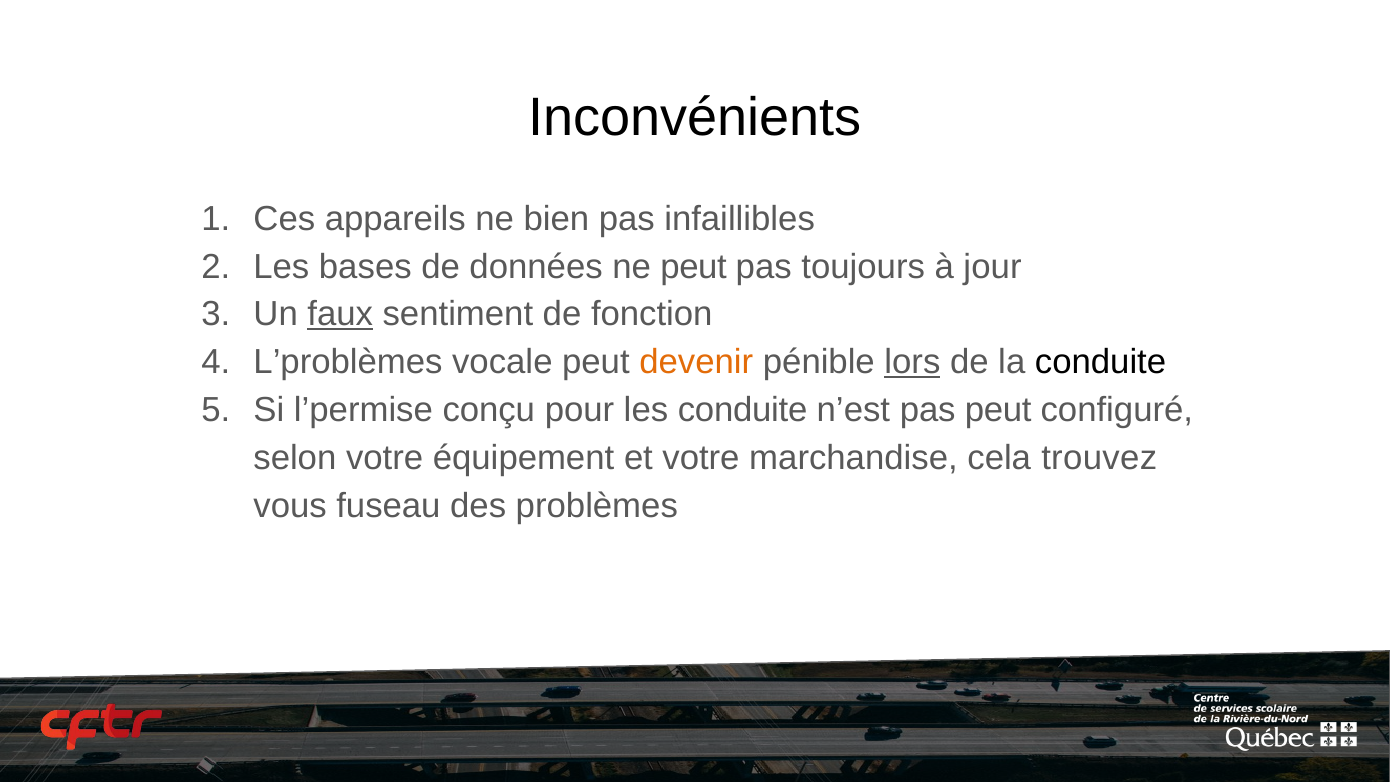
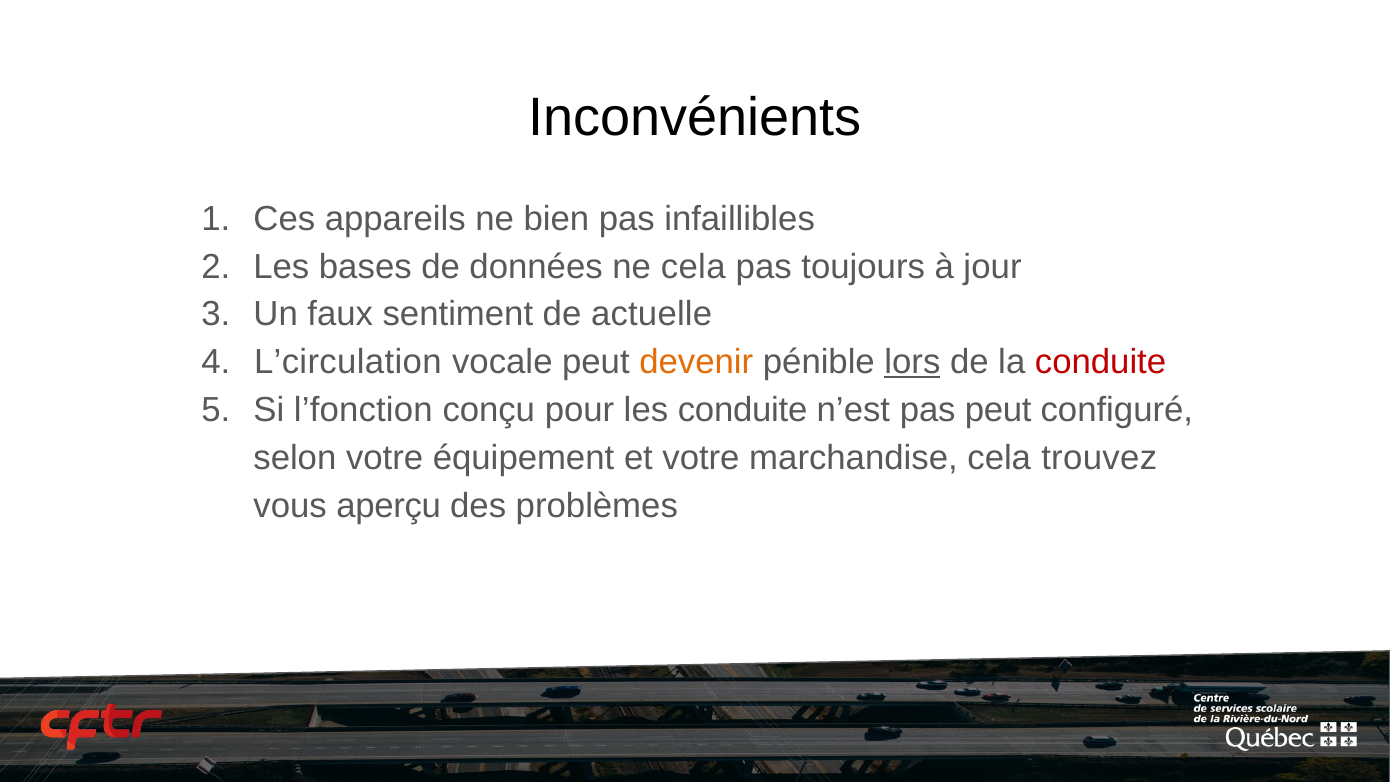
ne peut: peut -> cela (693, 267)
faux underline: present -> none (340, 314)
fonction: fonction -> actuelle (652, 314)
L’problèmes: L’problèmes -> L’circulation (348, 362)
conduite colour: black -> red (1101, 362)
l’permise: l’permise -> l’fonction (363, 410)
fuseau: fuseau -> aperçu (389, 506)
